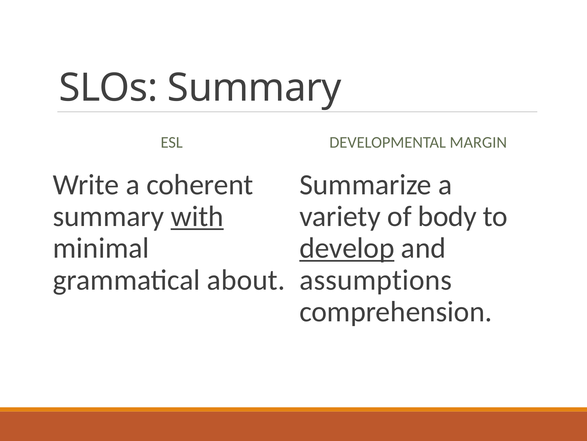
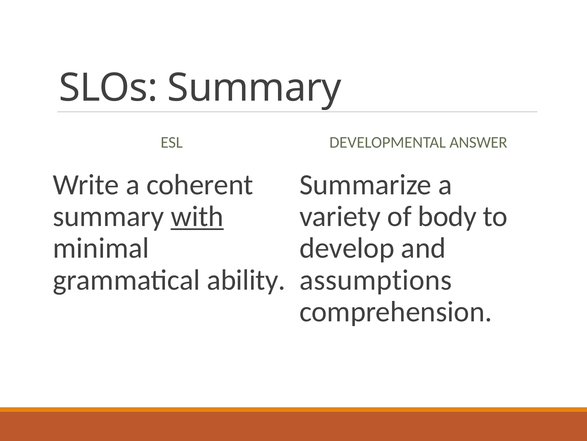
MARGIN: MARGIN -> ANSWER (478, 142)
develop underline: present -> none (347, 248)
about: about -> ability (246, 279)
